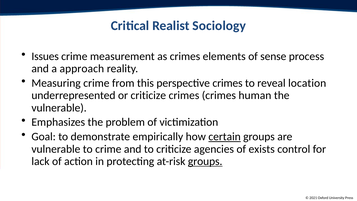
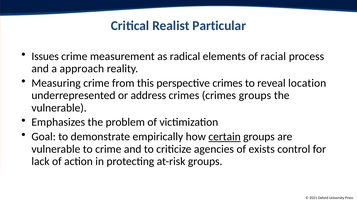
Sociology: Sociology -> Particular (219, 26)
as crimes: crimes -> radical (185, 56)
sense: sense -> racial (273, 56)
or criticize: criticize -> address (148, 95)
crimes human: human -> groups (255, 95)
groups underline: present -> none (205, 161)
